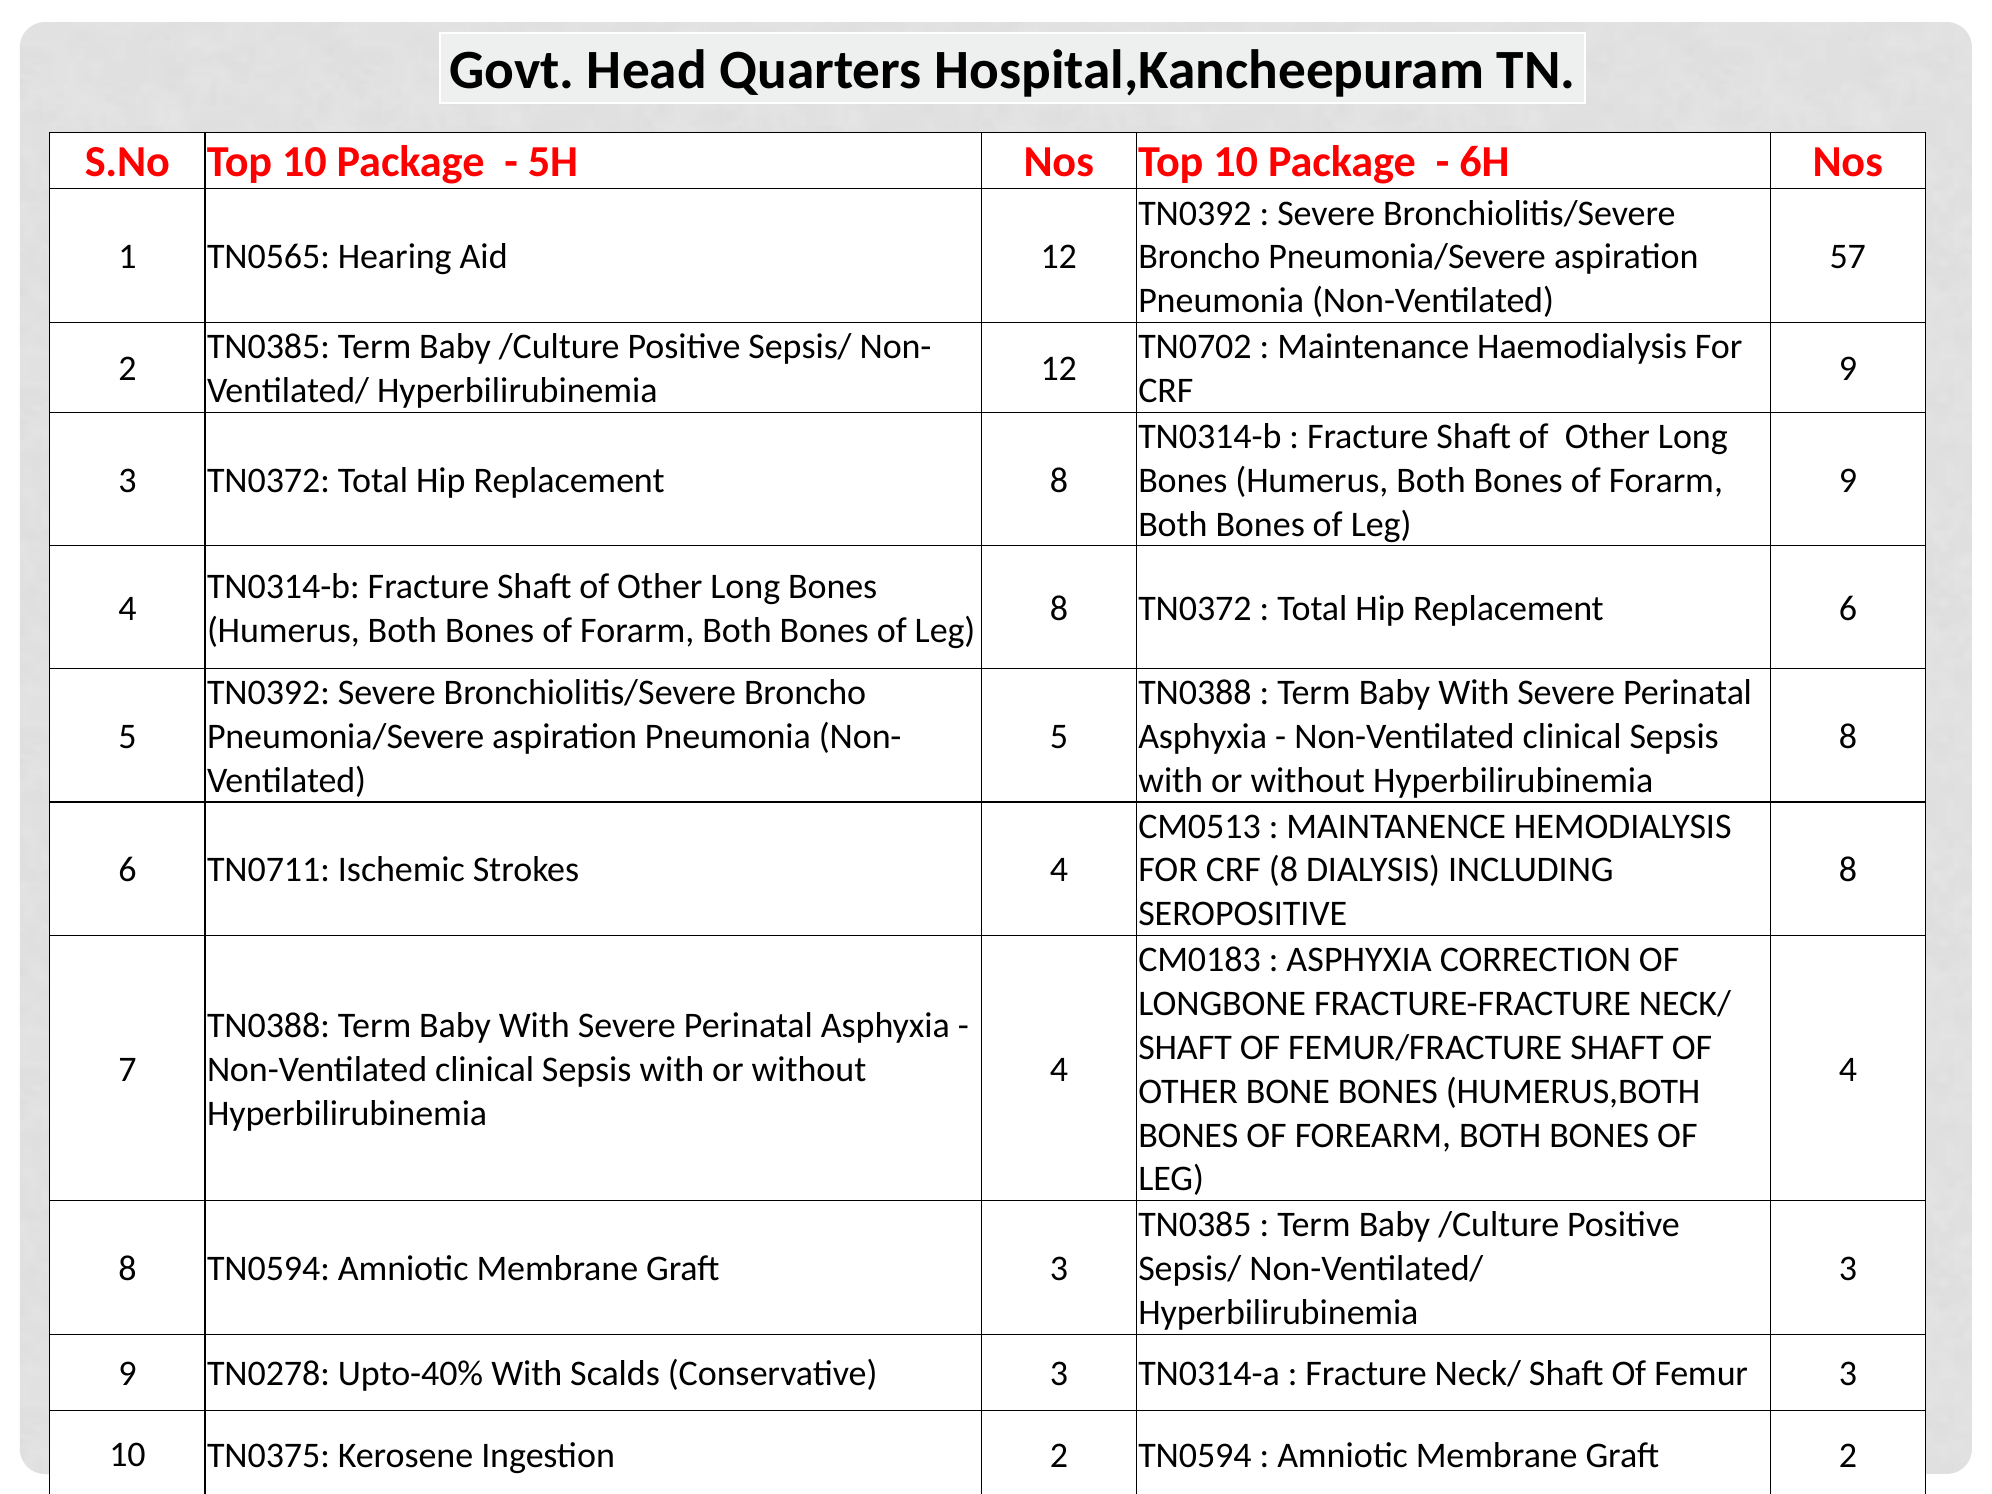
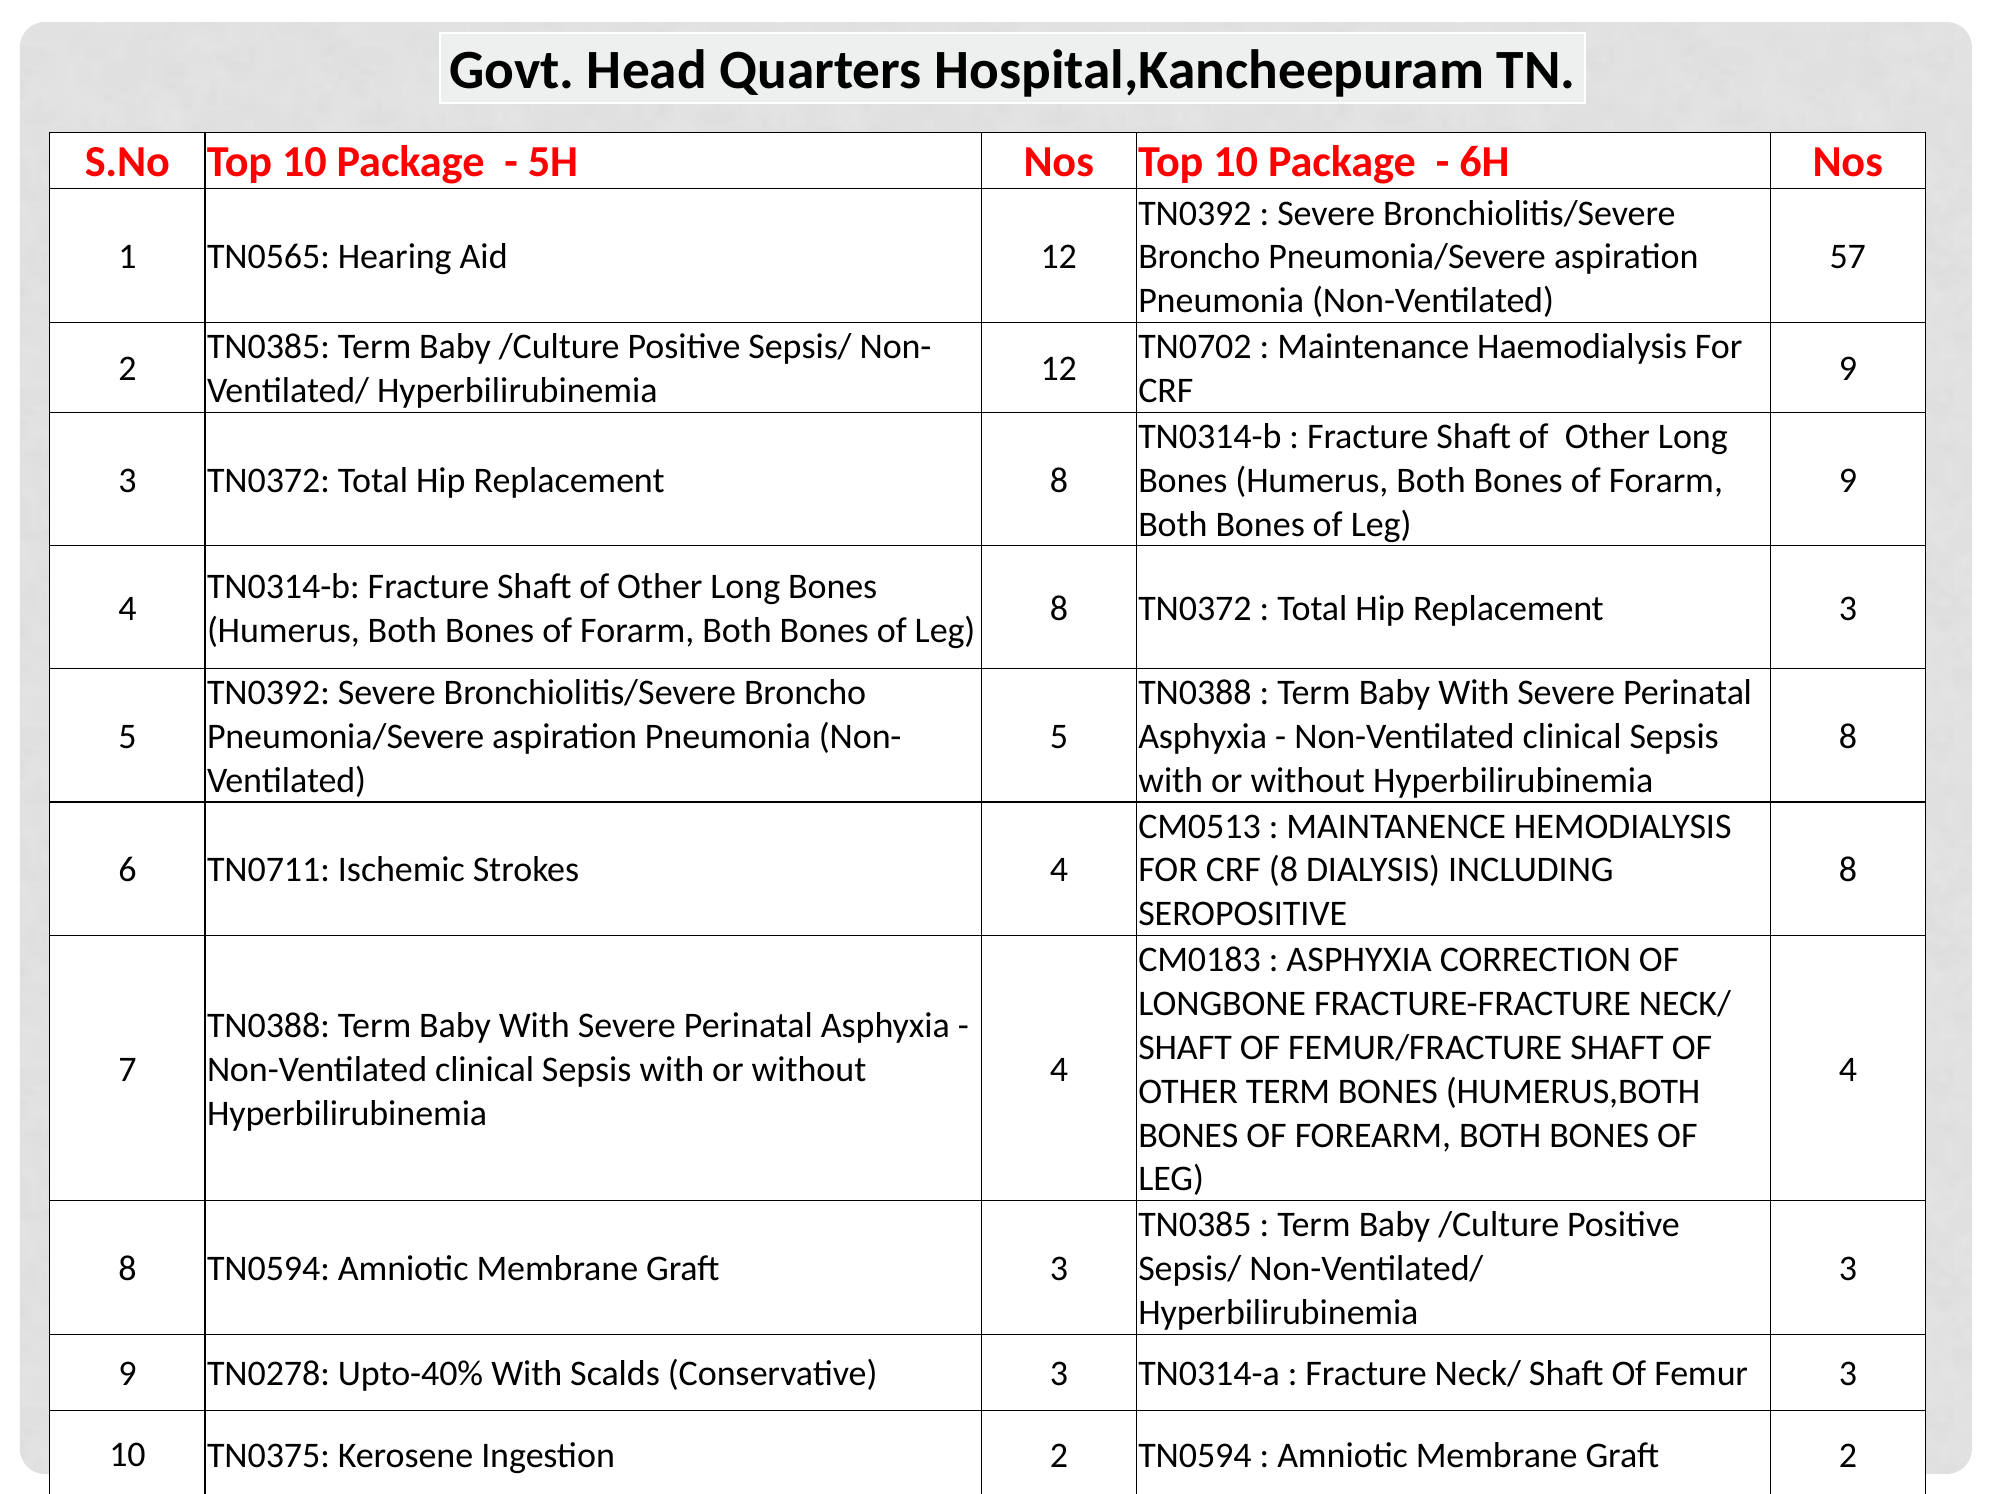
Replacement 6: 6 -> 3 (1848, 608)
OTHER BONE: BONE -> TERM (1288, 1091)
